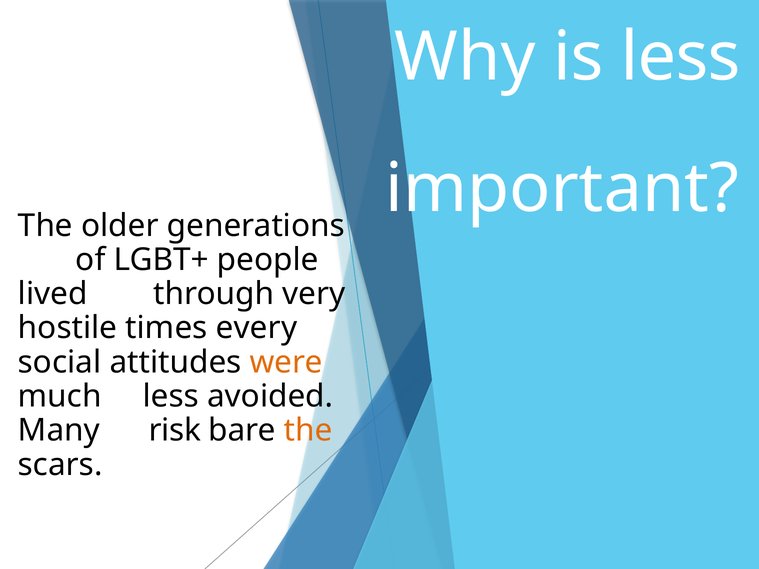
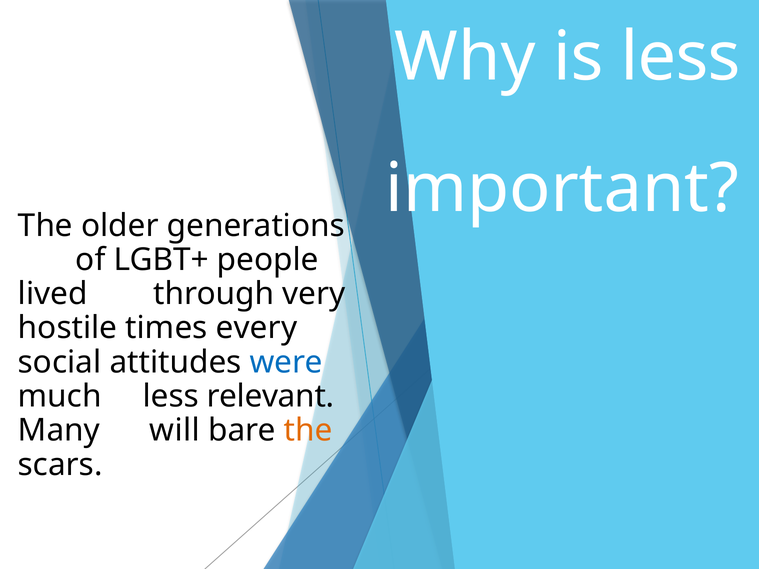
were colour: orange -> blue (286, 362)
avoided: avoided -> relevant (270, 396)
risk: risk -> will (175, 431)
